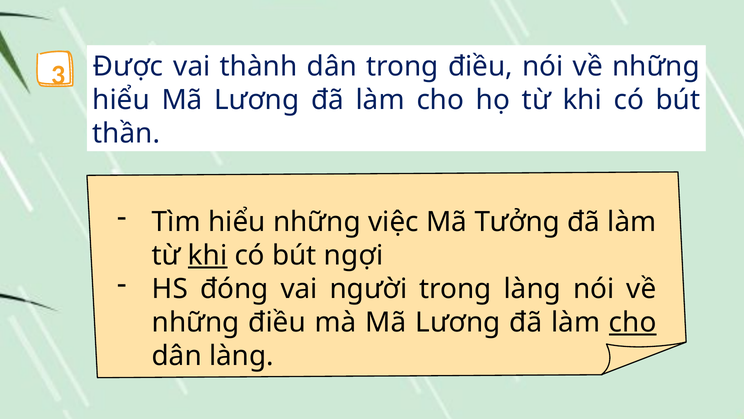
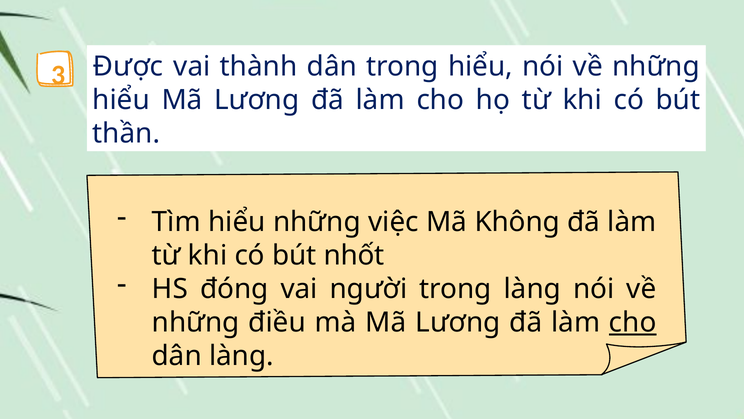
trong điều: điều -> hiểu (480, 67)
Tưởng: Tưởng -> Không (517, 222)
khi underline: present -> none (208, 255)
ngợi: ngợi -> nhốt (354, 255)
